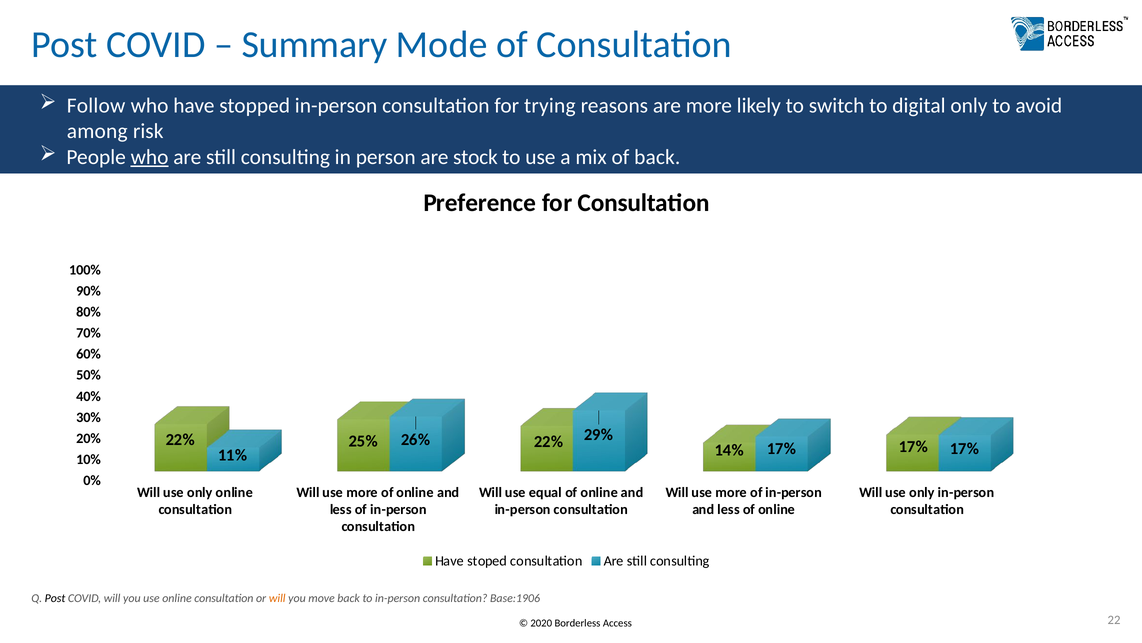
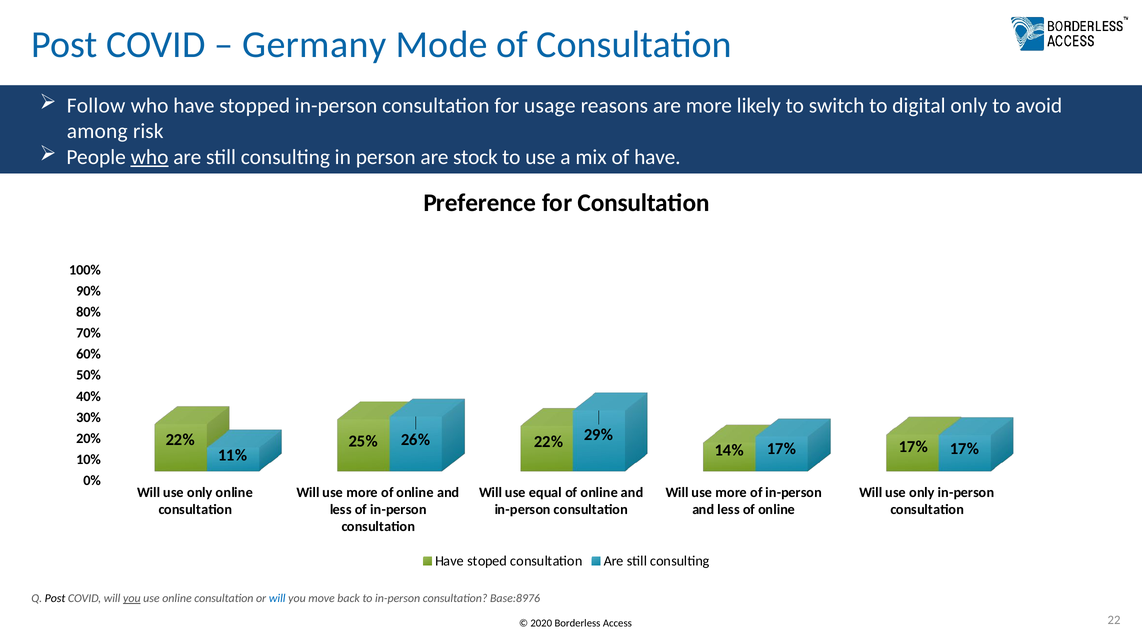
Summary: Summary -> Germany (314, 45)
trying: trying -> usage (550, 105)
of back: back -> have (657, 157)
you underline: none -> present (132, 598)
will colour: orange -> blue (277, 598)
Base:1906: Base:1906 -> Base:8976 (515, 598)
